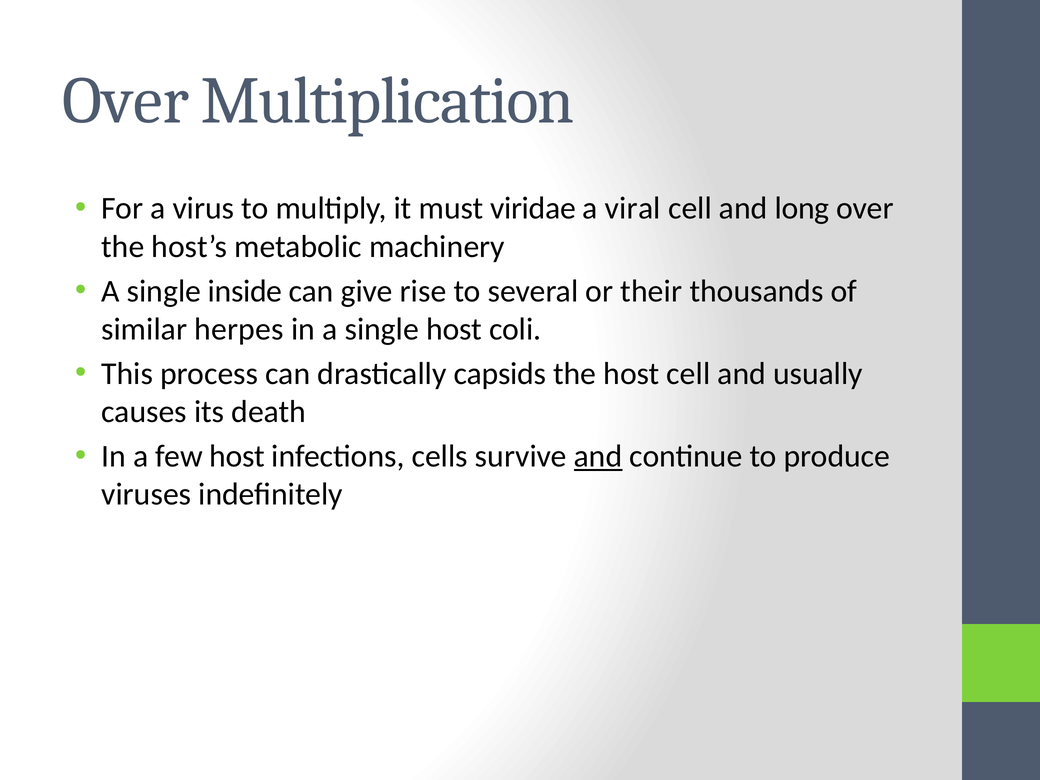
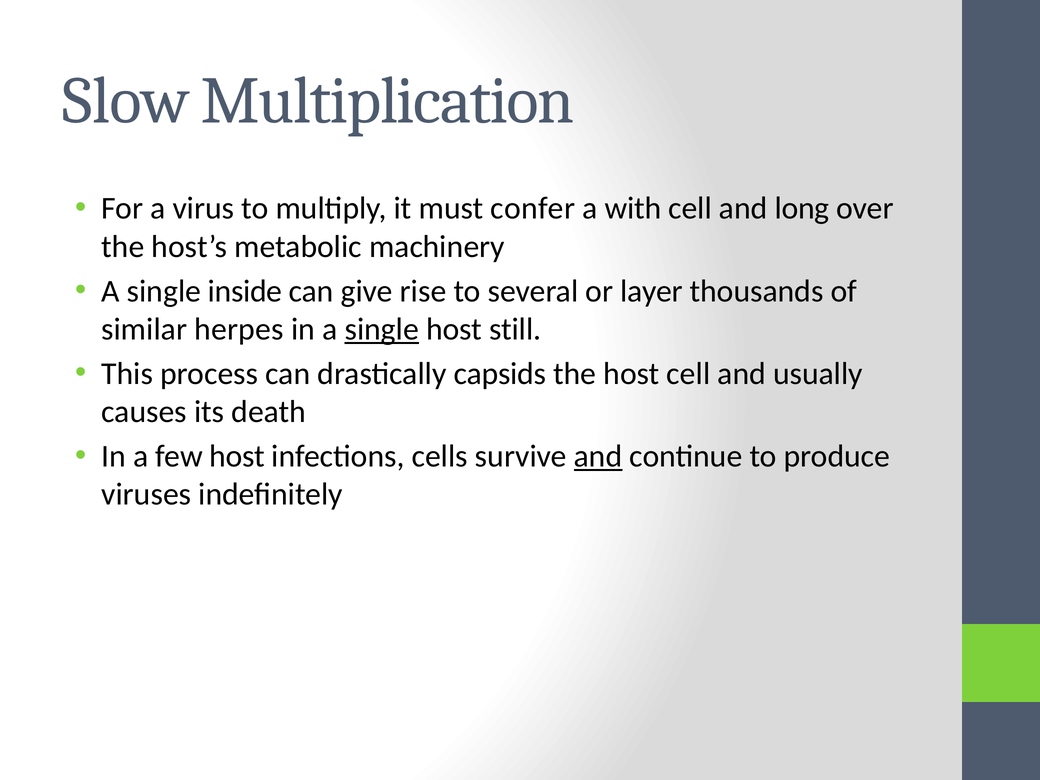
Over: Over -> Slow (126, 101)
viridae: viridae -> confer (533, 208)
viral: viral -> with (633, 208)
their: their -> layer (652, 291)
single underline: none -> present (382, 329)
coli: coli -> still (515, 329)
